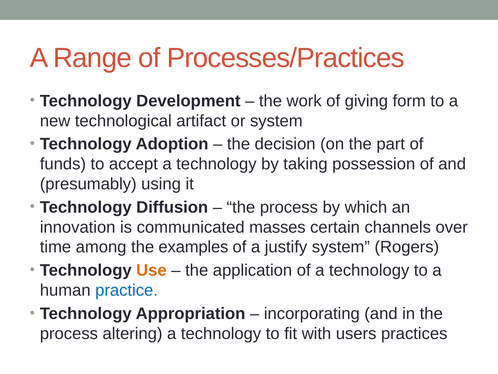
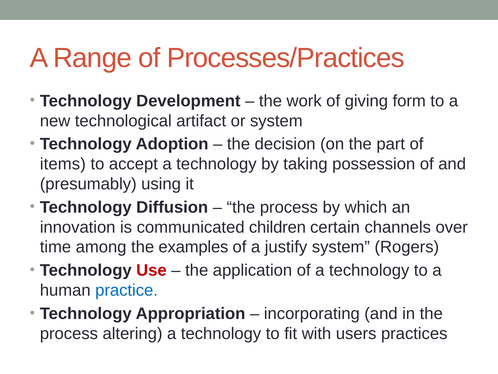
funds: funds -> items (63, 164)
masses: masses -> children (277, 227)
Use colour: orange -> red (151, 270)
